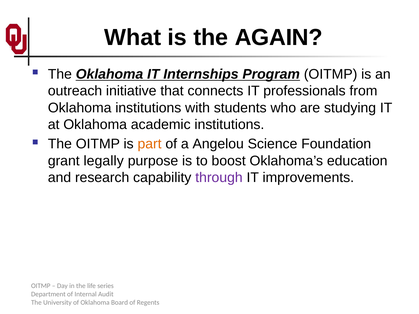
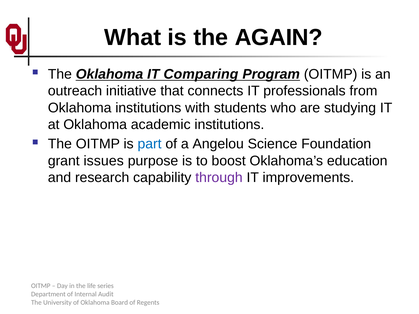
Internships: Internships -> Comparing (201, 74)
part colour: orange -> blue (150, 144)
legally: legally -> issues (104, 161)
